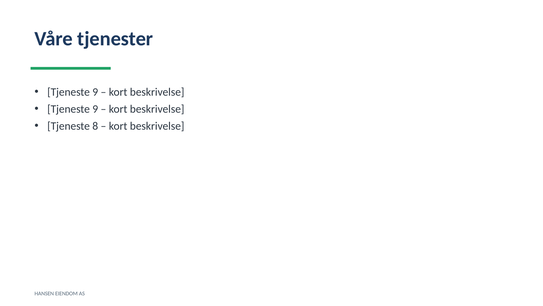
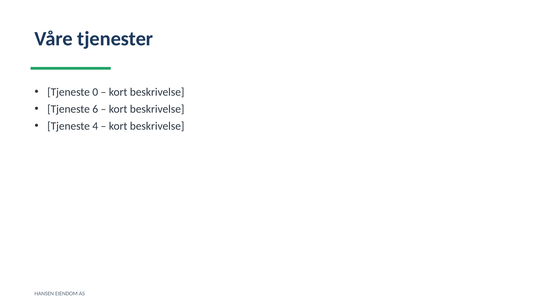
9: 9 -> 0 (95, 92)
9: 9 -> 6 (95, 109)
8: 8 -> 4 (95, 126)
